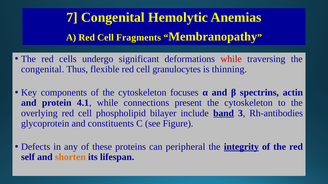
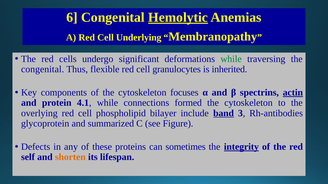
7: 7 -> 6 (72, 17)
Hemolytic underline: none -> present (178, 17)
Fragments: Fragments -> Underlying (139, 38)
while colour: red -> green (231, 59)
thinning: thinning -> inherited (229, 69)
actin underline: none -> present (293, 93)
present: present -> formed (188, 103)
constituents: constituents -> summarized (111, 124)
peripheral: peripheral -> sometimes (186, 147)
